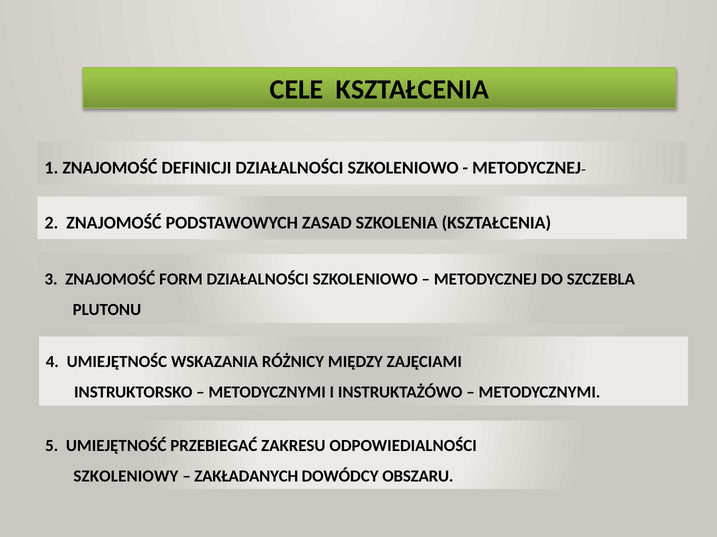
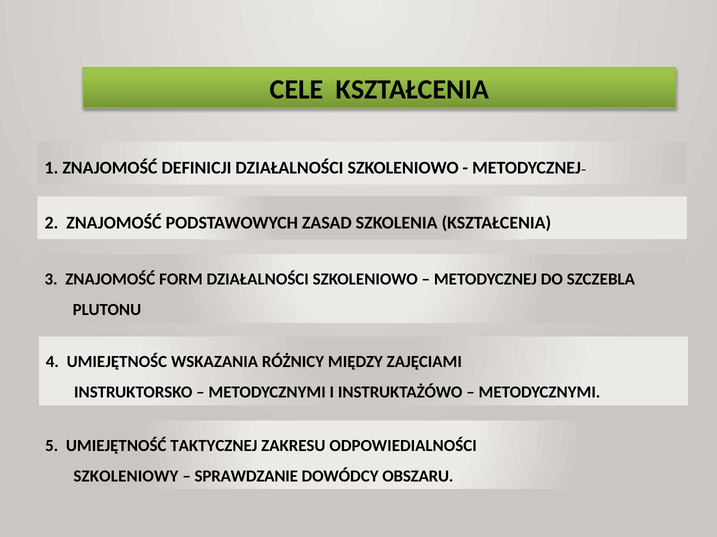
PRZEBIEGAĆ: PRZEBIEGAĆ -> TAKTYCZNEJ (214, 446)
ZAKŁADANYCH: ZAKŁADANYCH -> SPRAWDZANIE (246, 477)
